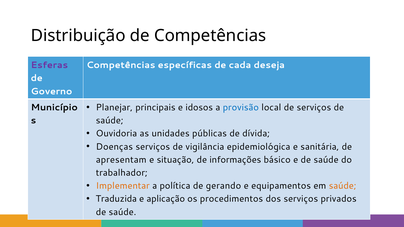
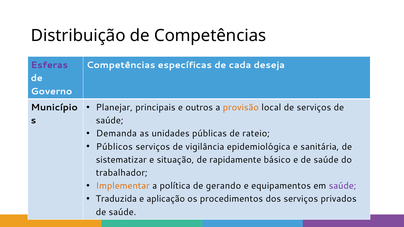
idosos: idosos -> outros (199, 108)
provisão colour: blue -> orange (241, 108)
Ouvidoria: Ouvidoria -> Demanda (116, 134)
dívida: dívida -> rateio (256, 134)
Doenças: Doenças -> Públicos (114, 147)
apresentam: apresentam -> sistematizar (121, 160)
informações: informações -> rapidamente (235, 160)
saúde colour: orange -> purple (343, 186)
